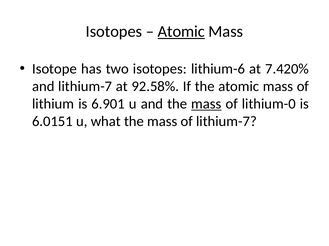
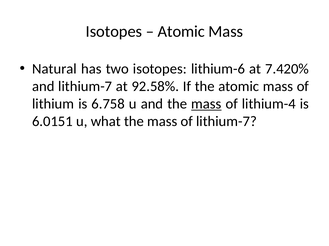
Atomic underline: present -> none (181, 32)
Isotope: Isotope -> Natural (54, 69)
6.901: 6.901 -> 6.758 (108, 104)
lithium-0: lithium-0 -> lithium-4 (269, 104)
